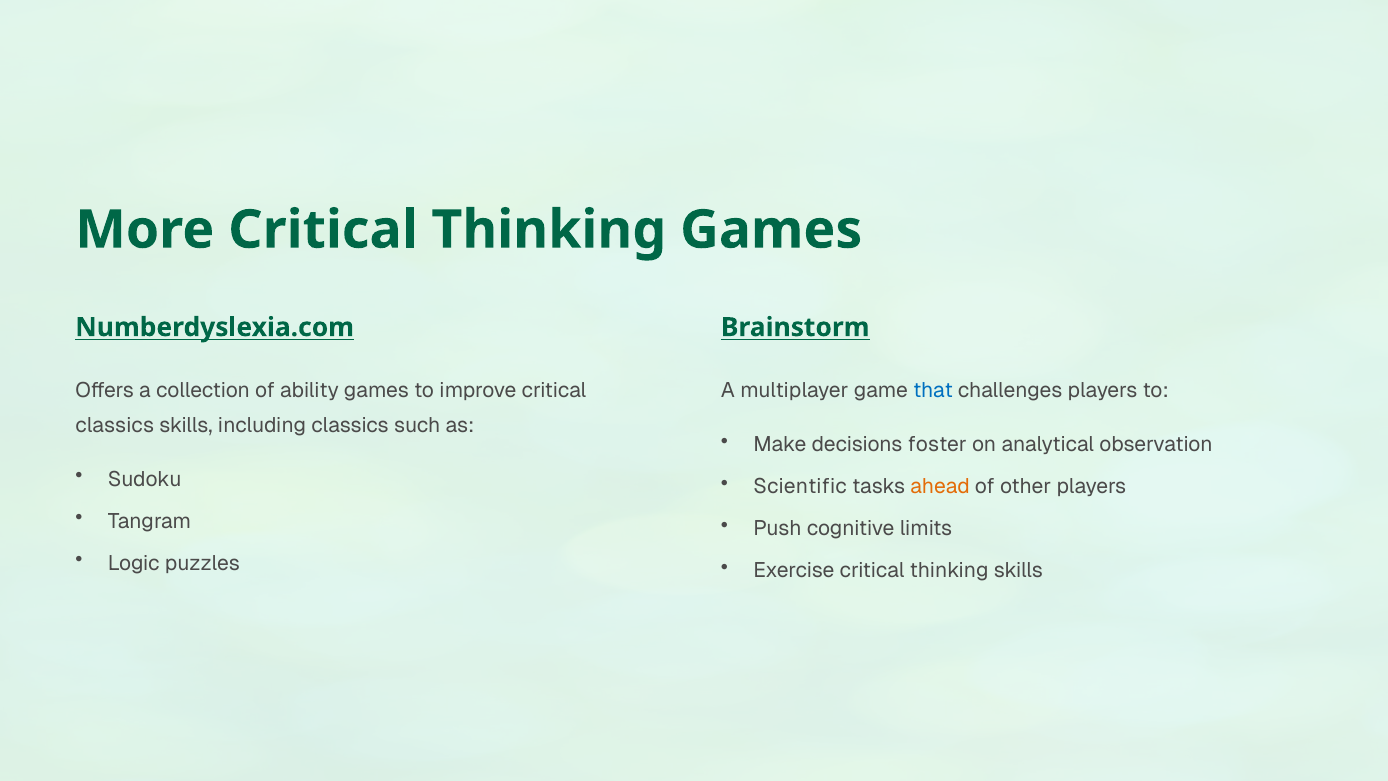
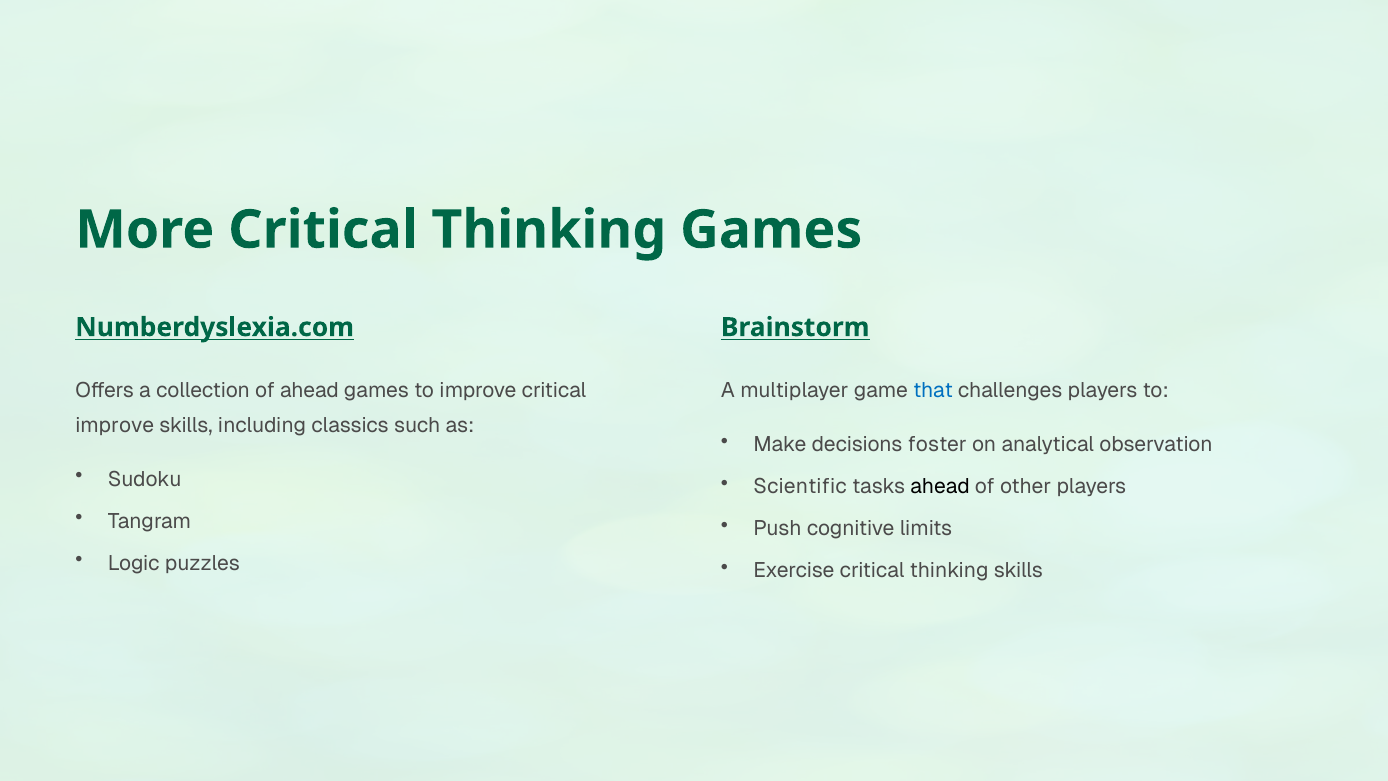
of ability: ability -> ahead (310, 391)
classics: classics -> improve (115, 425)
ahead colour: orange -> black (940, 487)
